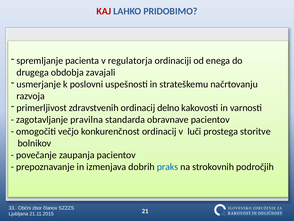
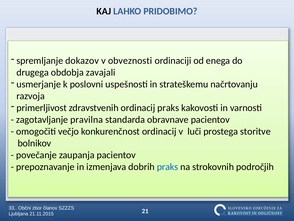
KAJ colour: red -> black (104, 11)
pacienta: pacienta -> dokazov (82, 61)
regulatorja: regulatorja -> obveznosti (130, 61)
ordinacij delno: delno -> praks (168, 108)
